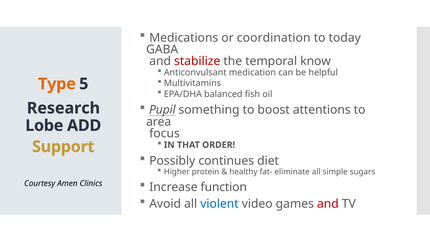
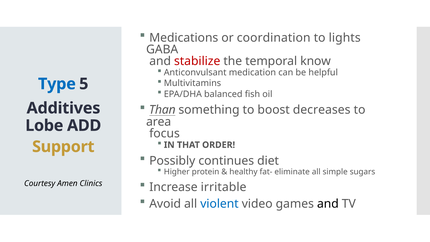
today: today -> lights (345, 38)
Type colour: orange -> blue (57, 84)
Pupil: Pupil -> Than (162, 110)
attentions: attentions -> decreases (322, 110)
Research: Research -> Additives (63, 108)
function: function -> irritable (224, 187)
and colour: red -> black (328, 204)
